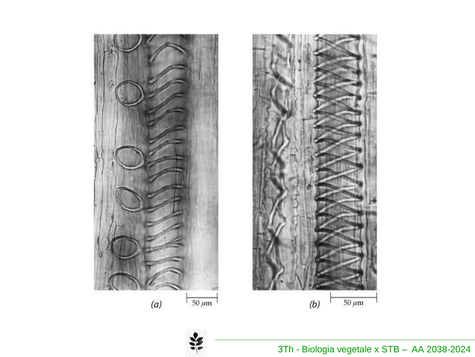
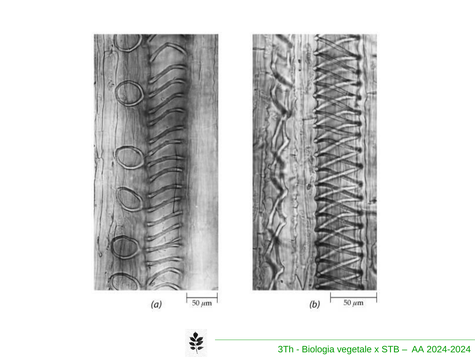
2038-2024: 2038-2024 -> 2024-2024 (449, 349)
